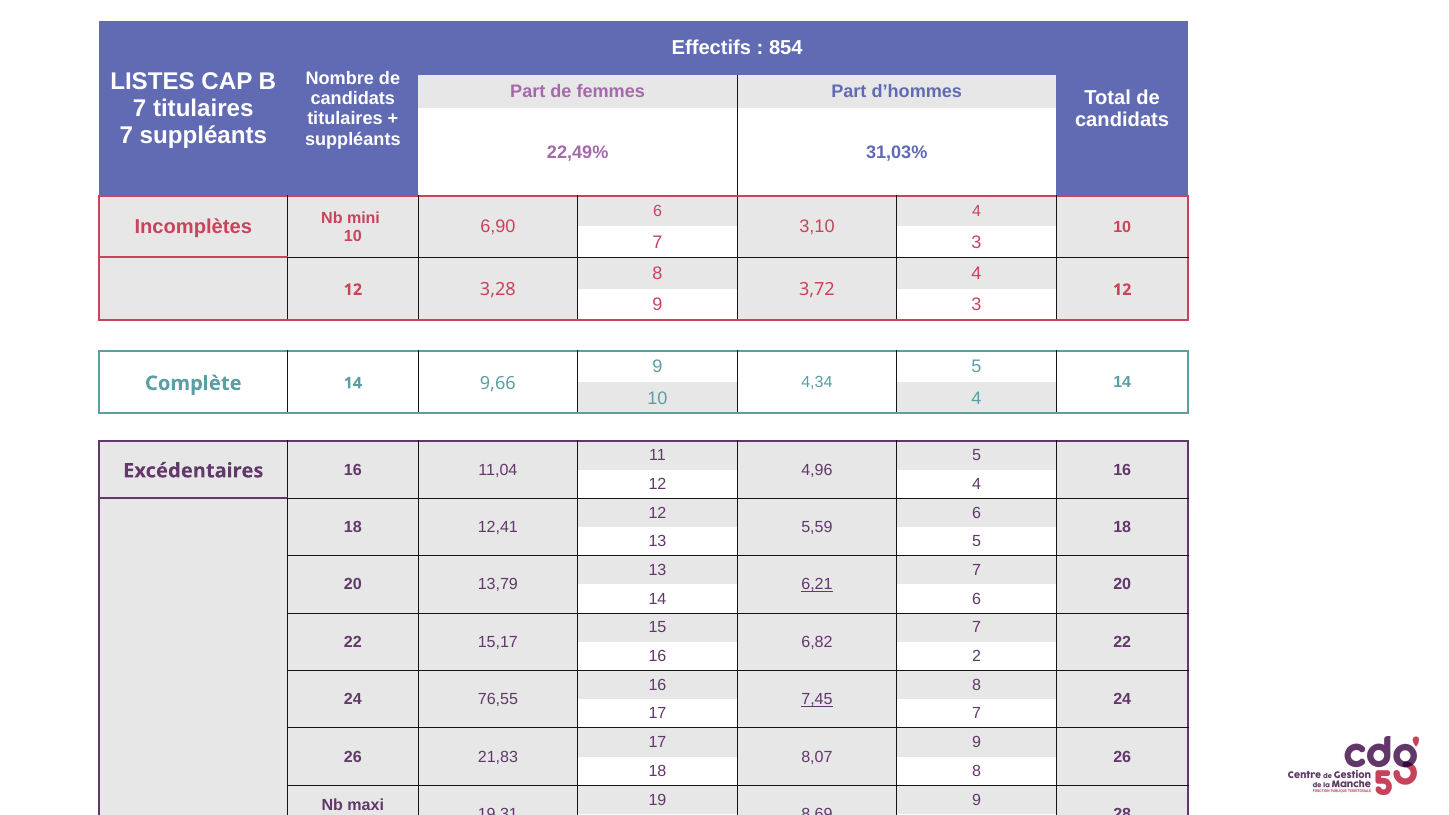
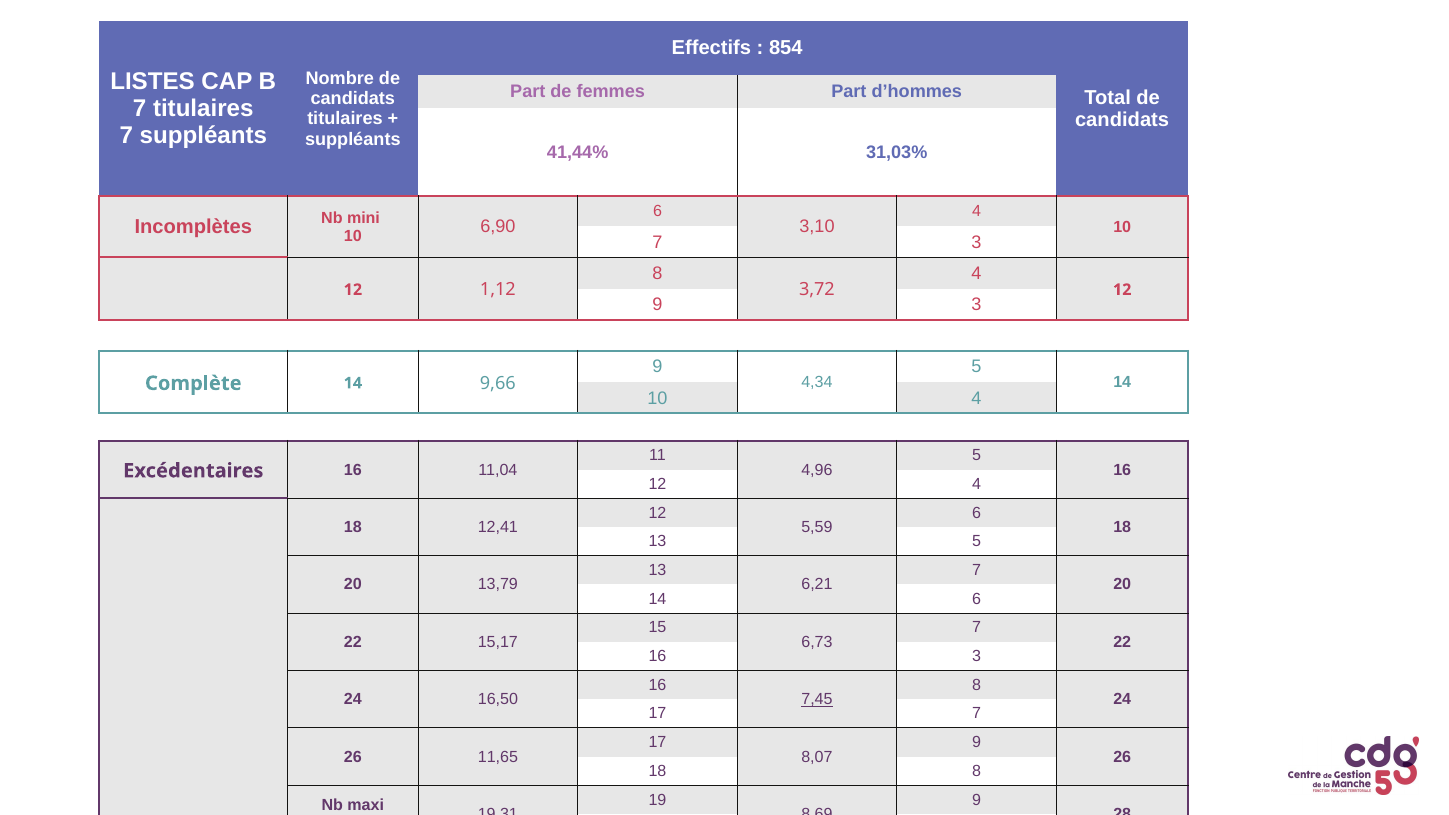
22,49%: 22,49% -> 41,44% (578, 152)
3,28: 3,28 -> 1,12 (498, 290)
6,21 underline: present -> none (817, 585)
6,82: 6,82 -> 6,73 (817, 642)
16 2: 2 -> 3 (977, 656)
76,55: 76,55 -> 16,50 (498, 699)
21,83: 21,83 -> 11,65 (498, 757)
